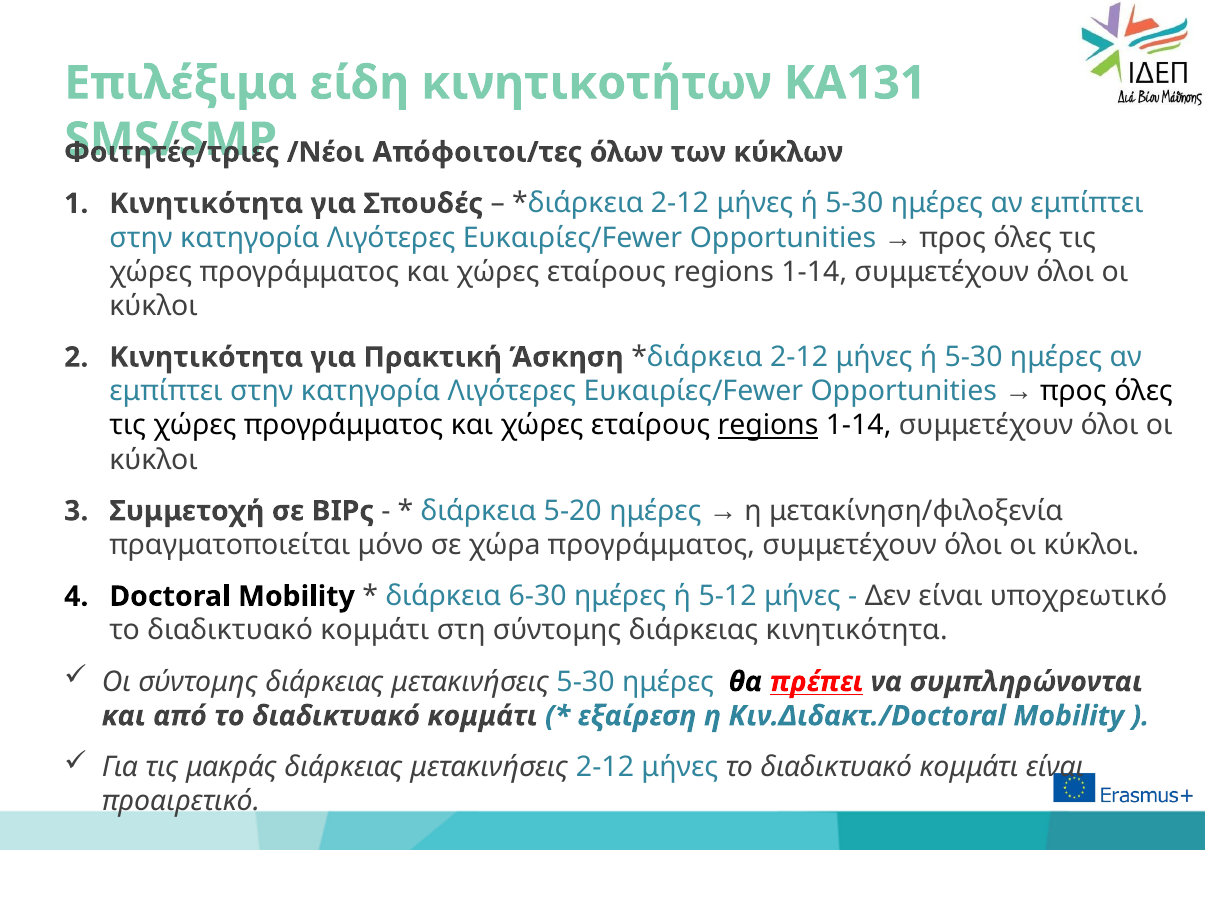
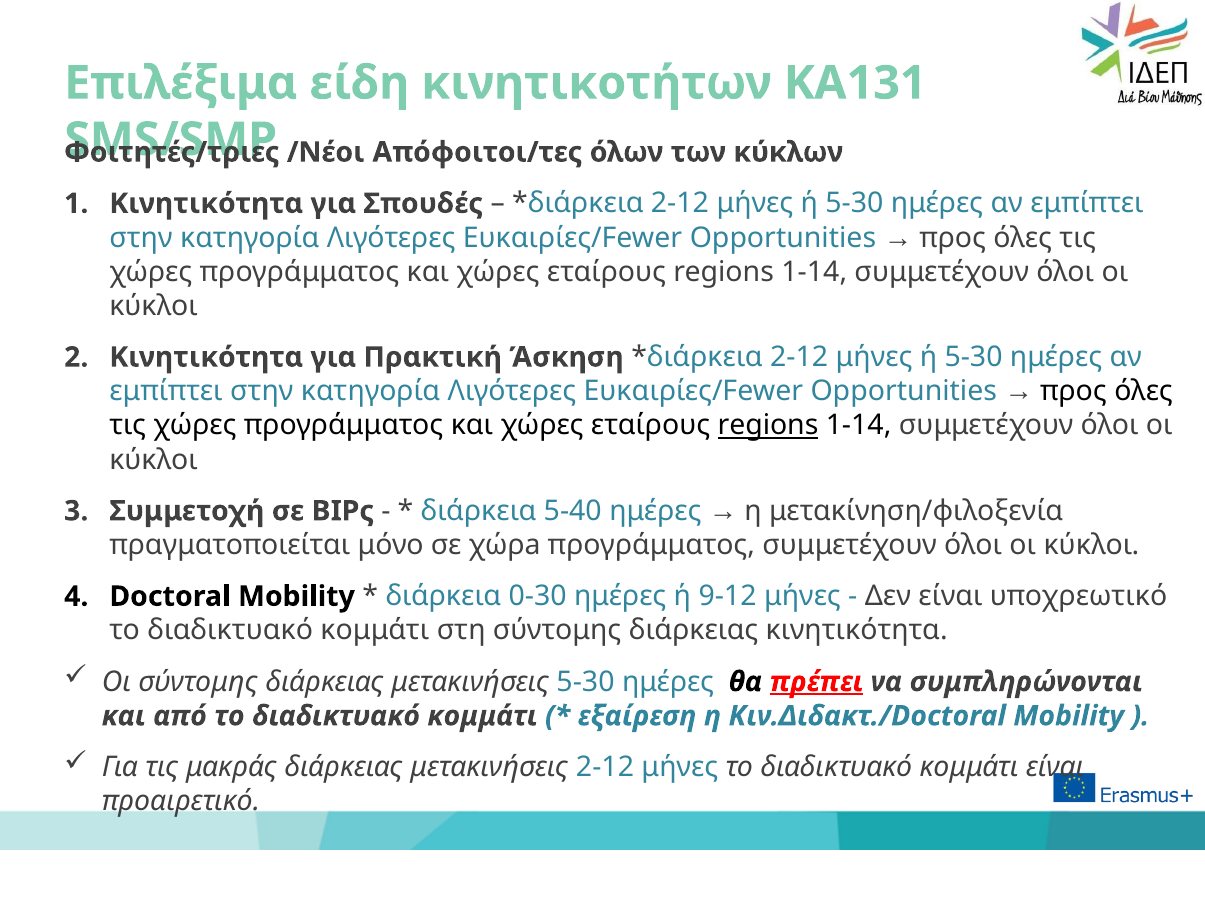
5-20: 5-20 -> 5-40 (573, 511)
6-30: 6-30 -> 0-30 (538, 596)
5-12: 5-12 -> 9-12 (728, 596)
πρέπει underline: none -> present (817, 682)
